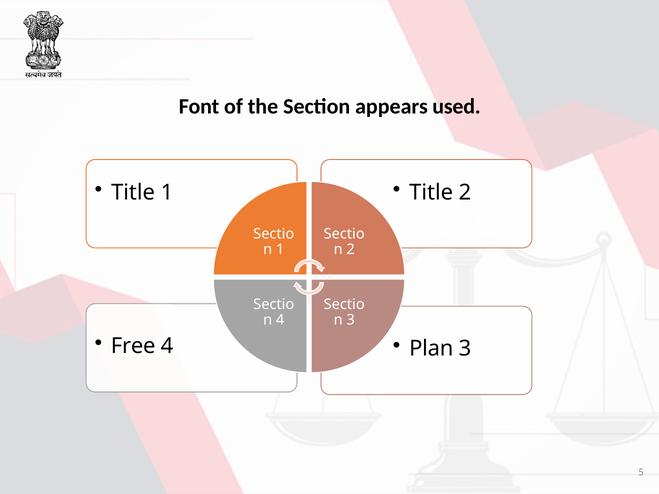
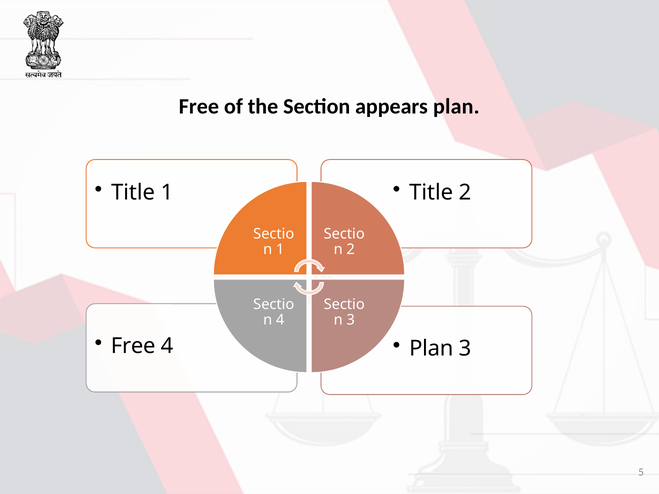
Font: Font -> Free (199, 106)
appears used: used -> plan (456, 106)
